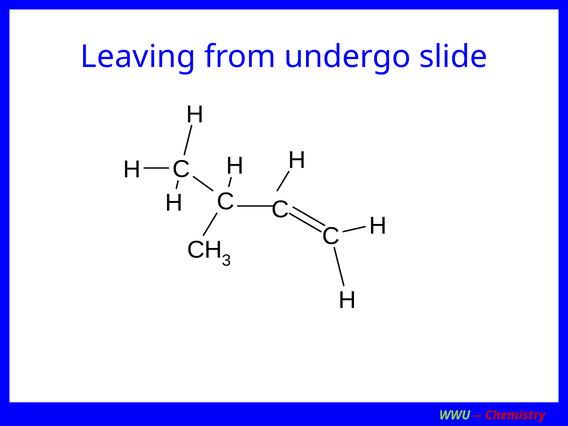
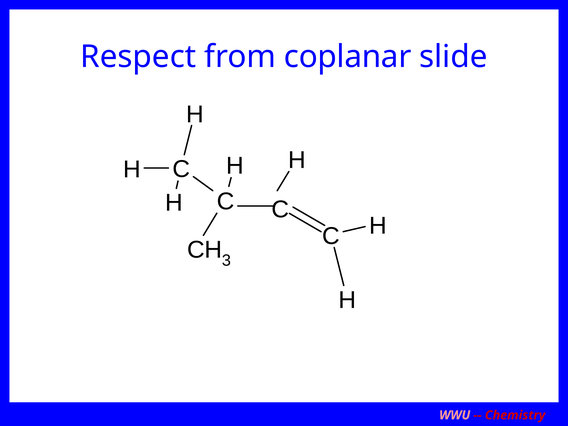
Leaving: Leaving -> Respect (138, 57)
undergo: undergo -> coplanar (348, 57)
WWU colour: light green -> pink (455, 415)
